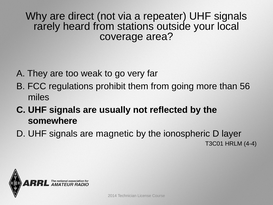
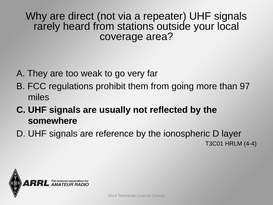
56: 56 -> 97 (245, 86)
magnetic: magnetic -> reference (115, 133)
